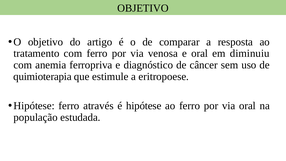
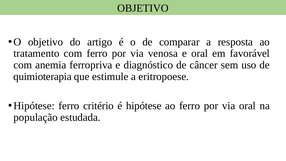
diminuiu: diminuiu -> favorável (250, 53)
através: através -> critério (98, 106)
